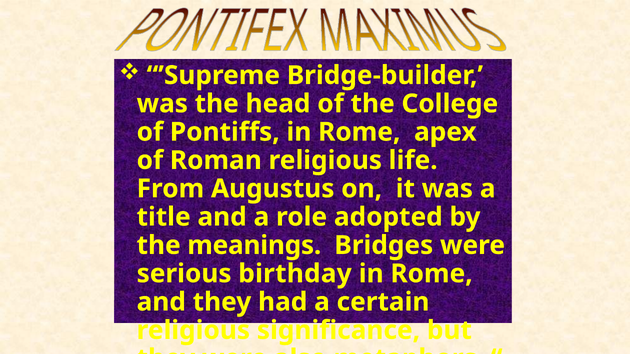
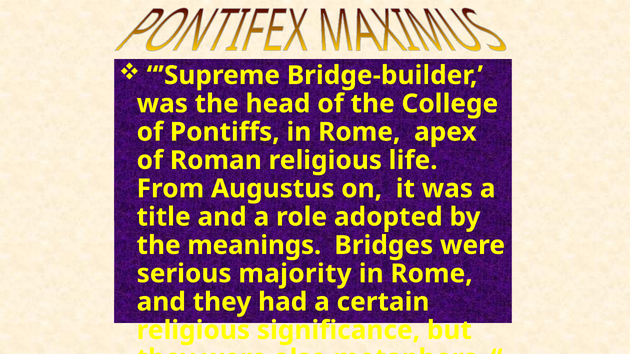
birthday: birthday -> majority (295, 274)
